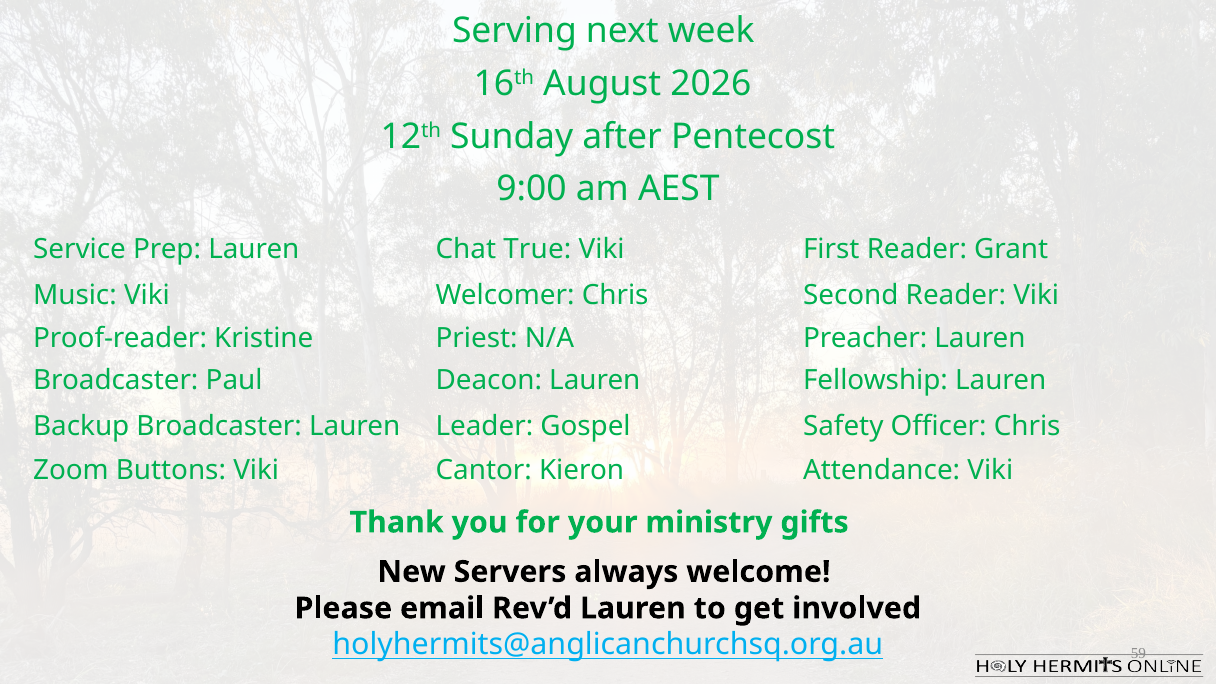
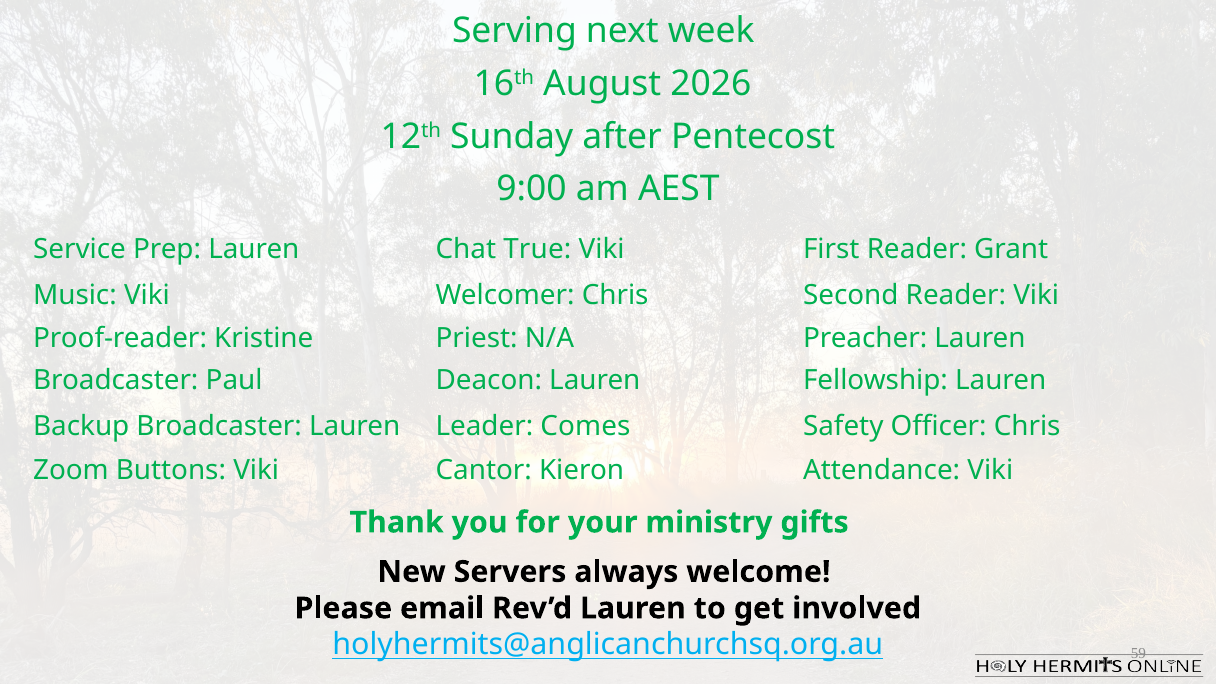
Gospel: Gospel -> Comes (585, 426)
